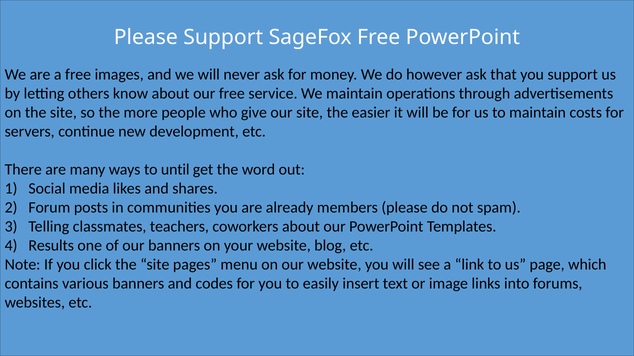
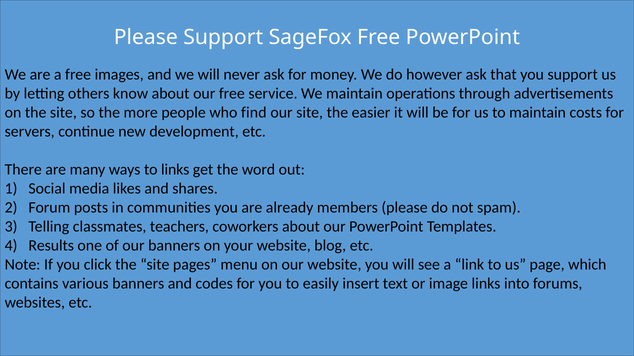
give: give -> find (254, 113)
to until: until -> links (175, 170)
